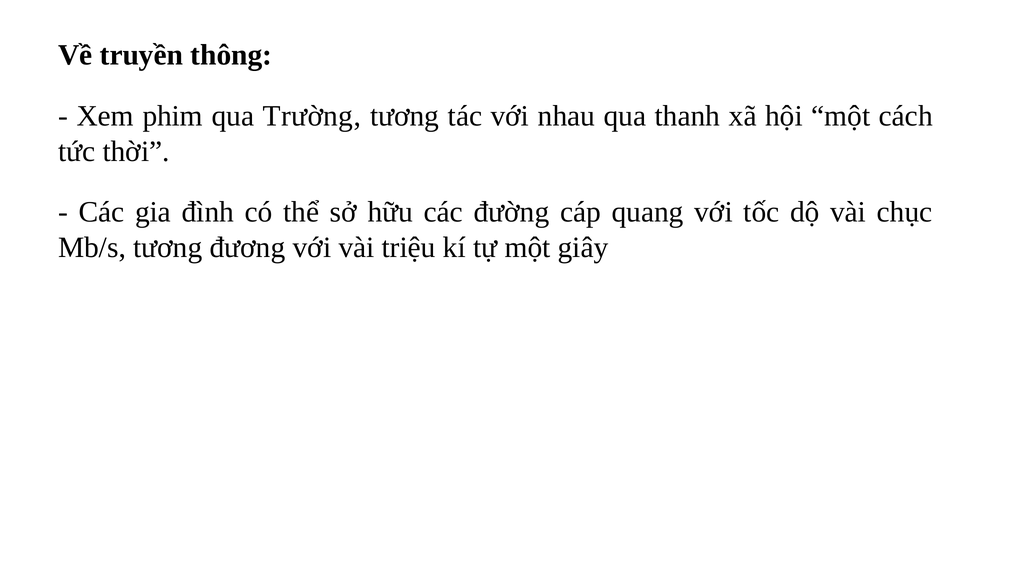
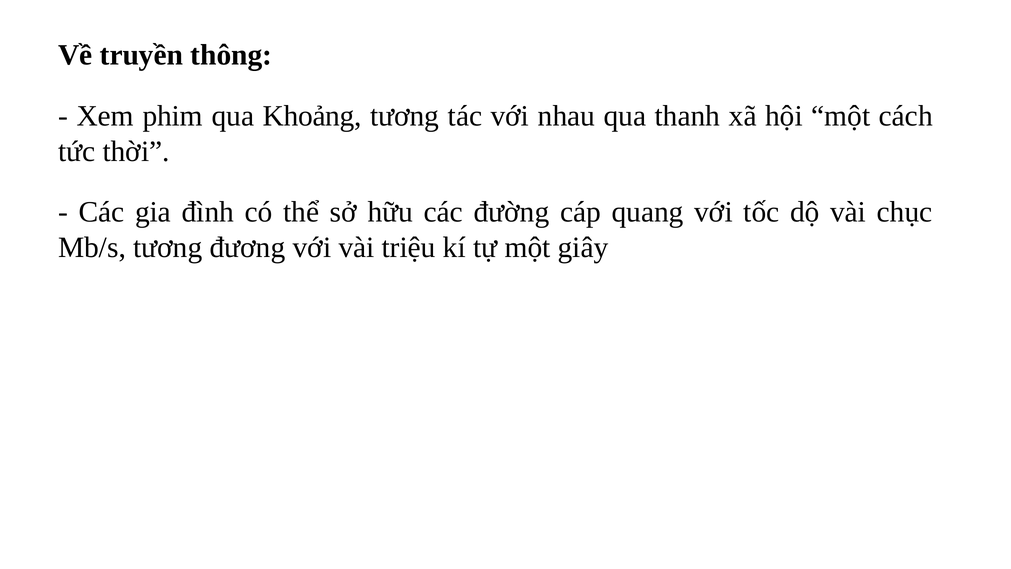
Trường: Trường -> Khoảng (312, 116)
